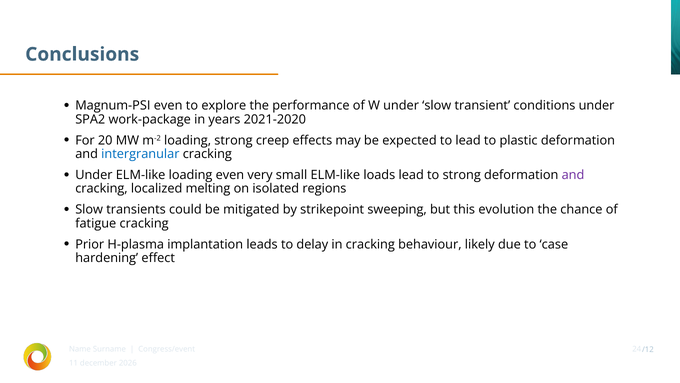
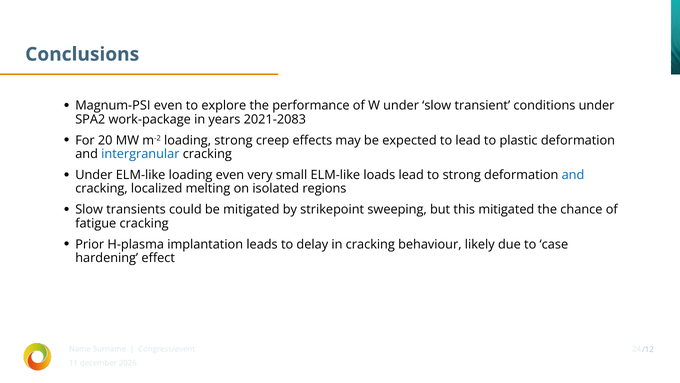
2021-2020: 2021-2020 -> 2021-2083 (275, 119)
and colour: purple -> blue (573, 175)
this evolution: evolution -> mitigated (506, 209)
